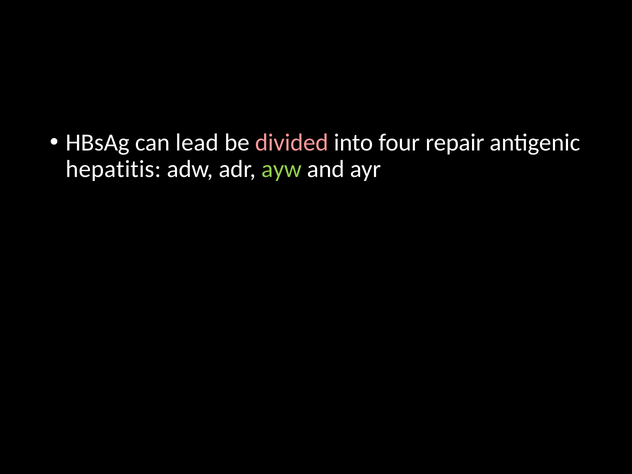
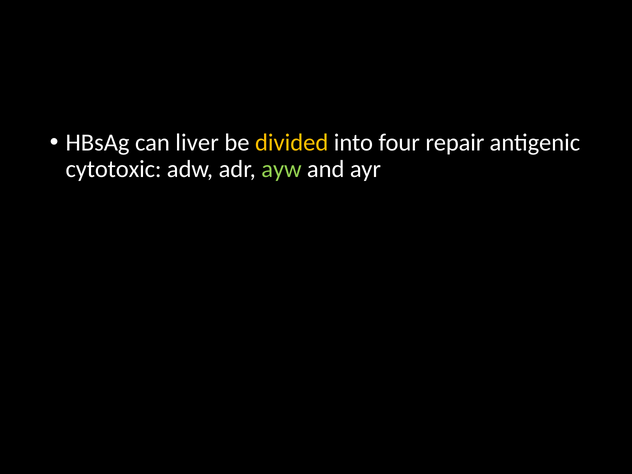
lead: lead -> liver (197, 142)
divided colour: pink -> yellow (292, 142)
hepatitis: hepatitis -> cytotoxic (114, 169)
